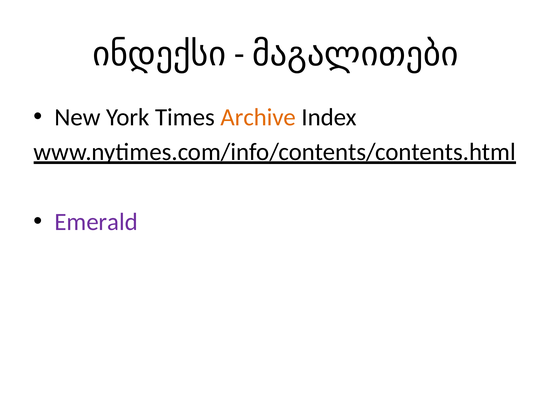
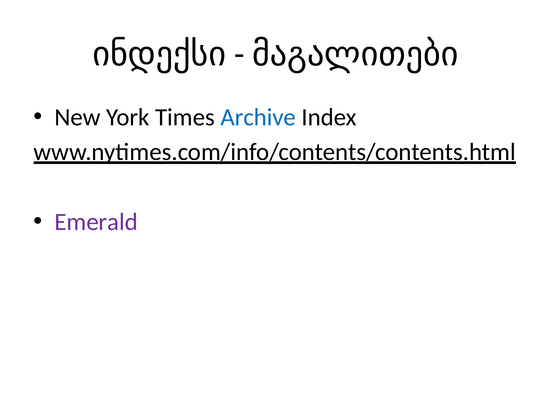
Archive colour: orange -> blue (258, 117)
